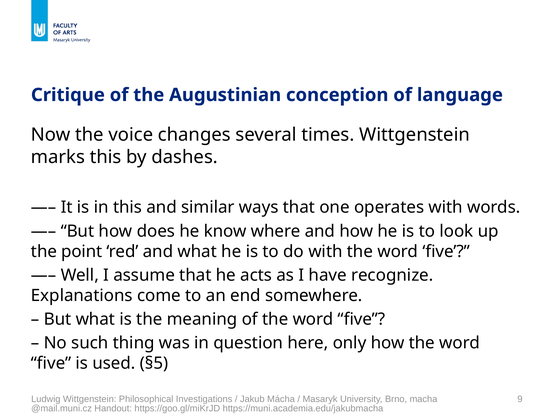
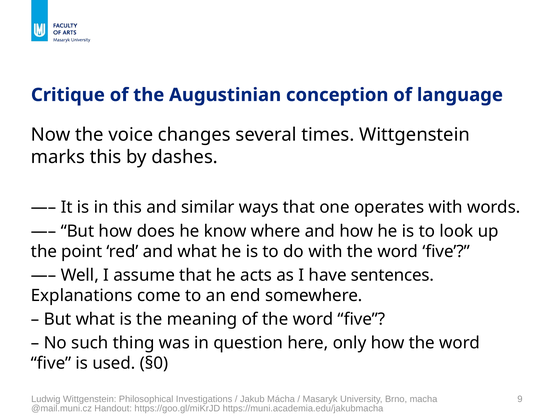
recognize: recognize -> sentences (392, 275)
§5: §5 -> §0 (154, 363)
